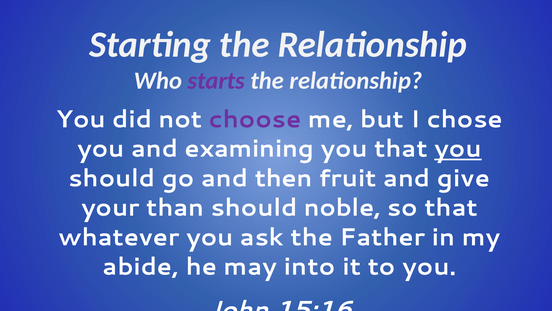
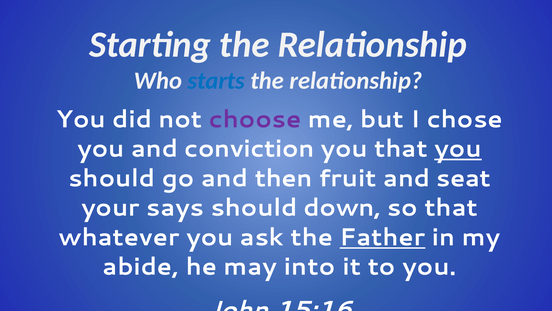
starts colour: purple -> blue (216, 81)
examining: examining -> conviction (249, 149)
give: give -> seat (464, 178)
than: than -> says (175, 208)
noble: noble -> down (342, 208)
Father underline: none -> present (382, 237)
